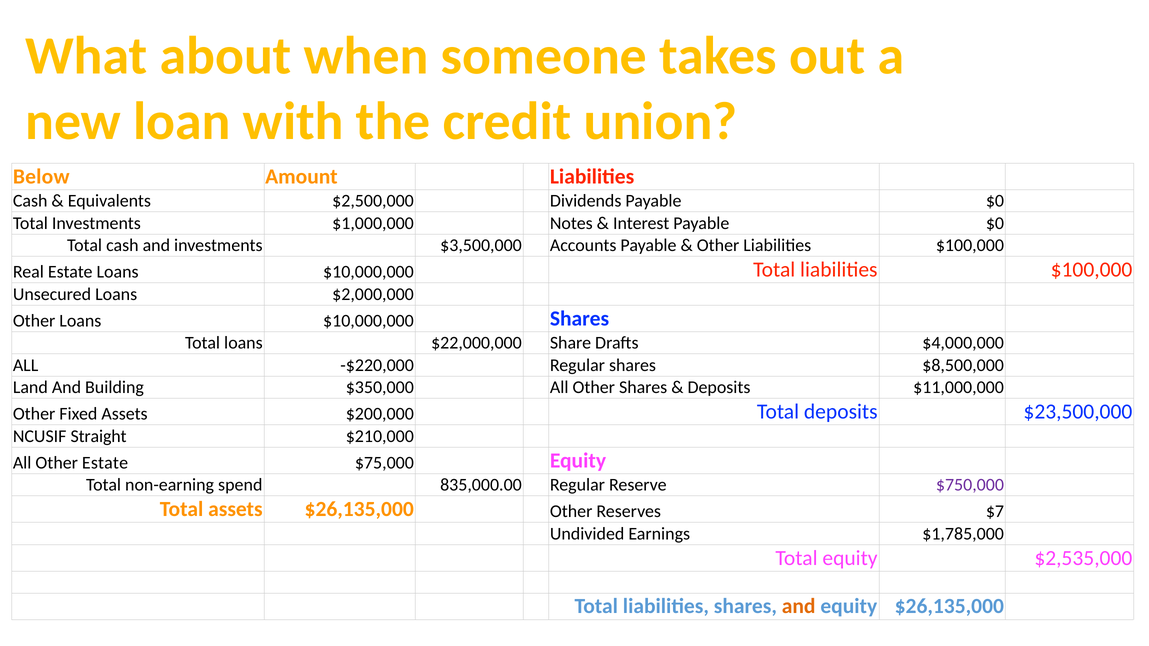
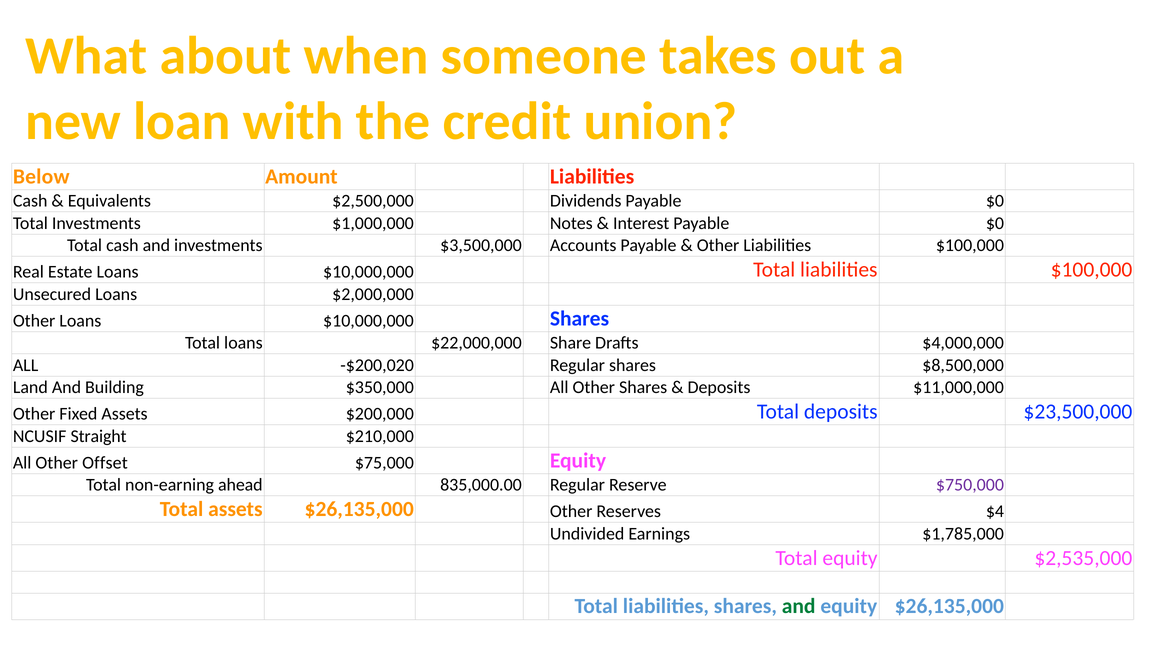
-$220,000: -$220,000 -> -$200,020 (377, 365)
Other Estate: Estate -> Offset (105, 463)
spend: spend -> ahead (240, 485)
$7: $7 -> $4 (995, 512)
and colour: orange -> green (799, 607)
